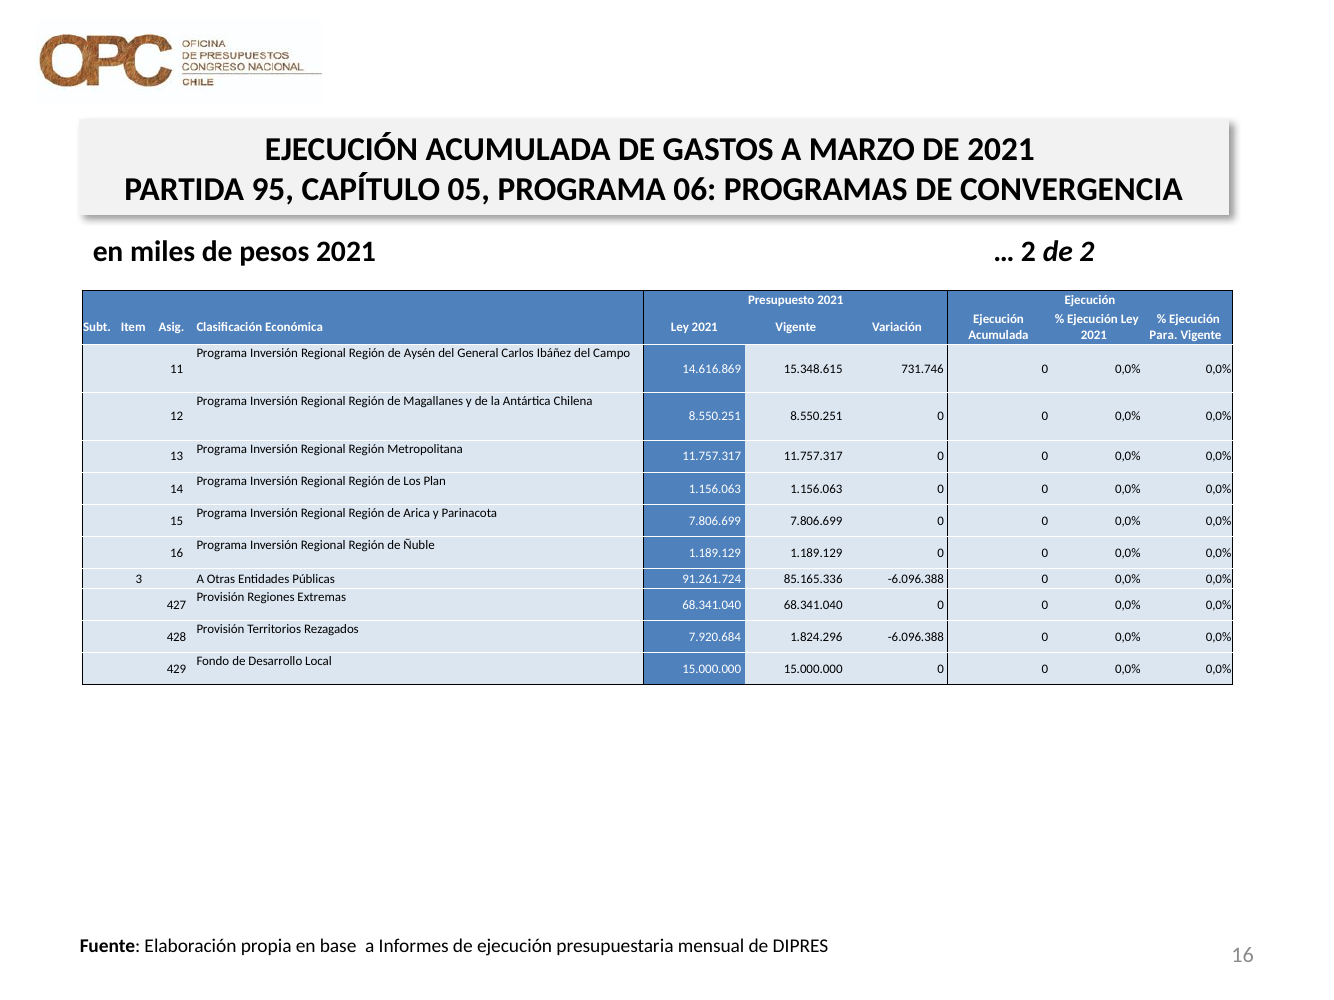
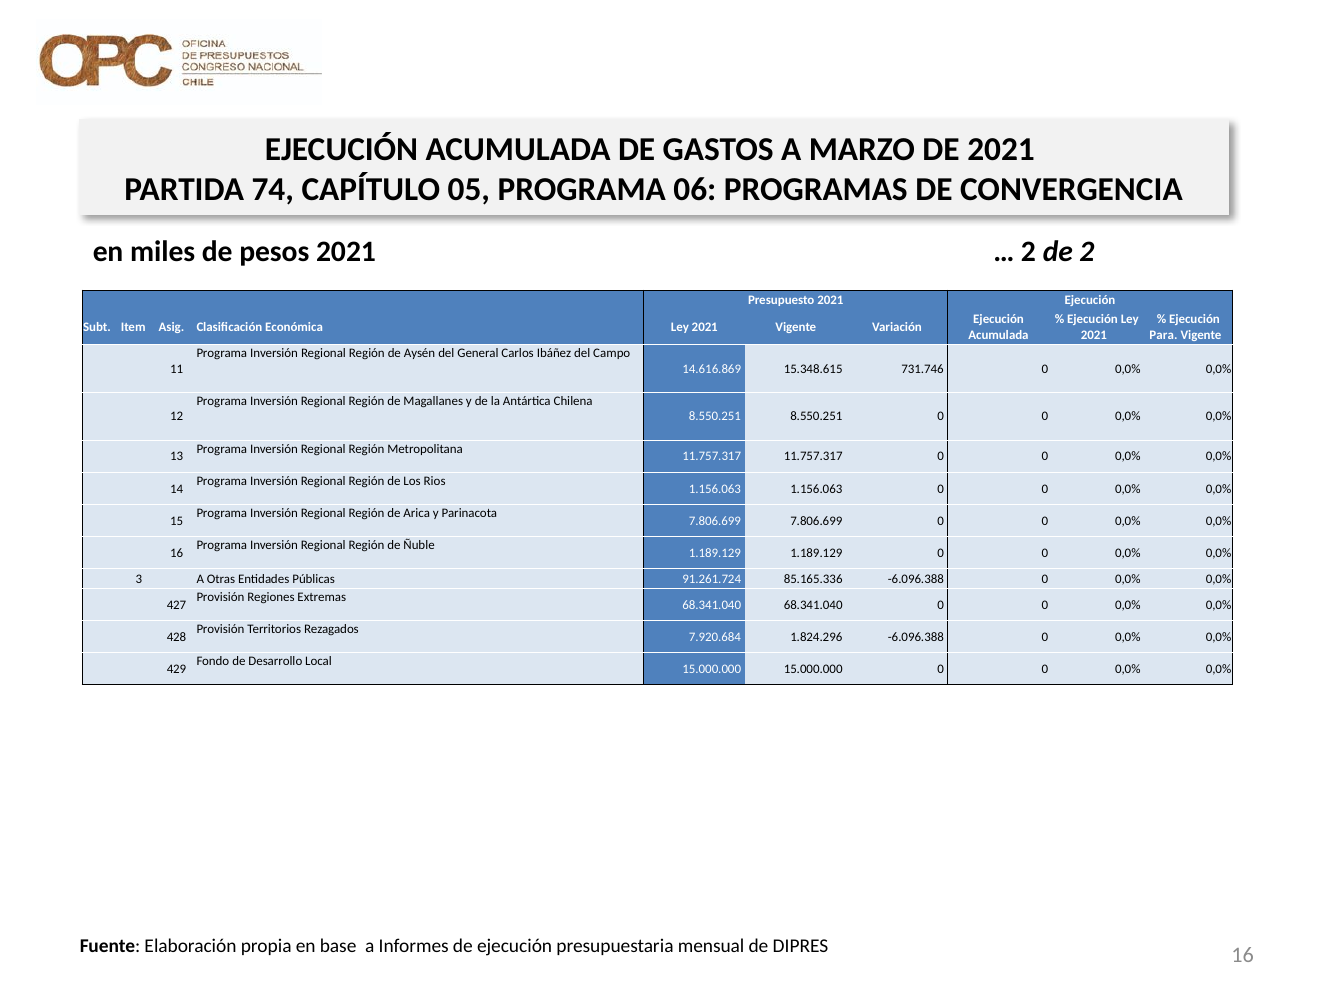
95: 95 -> 74 (273, 189)
Plan: Plan -> Rios (435, 481)
